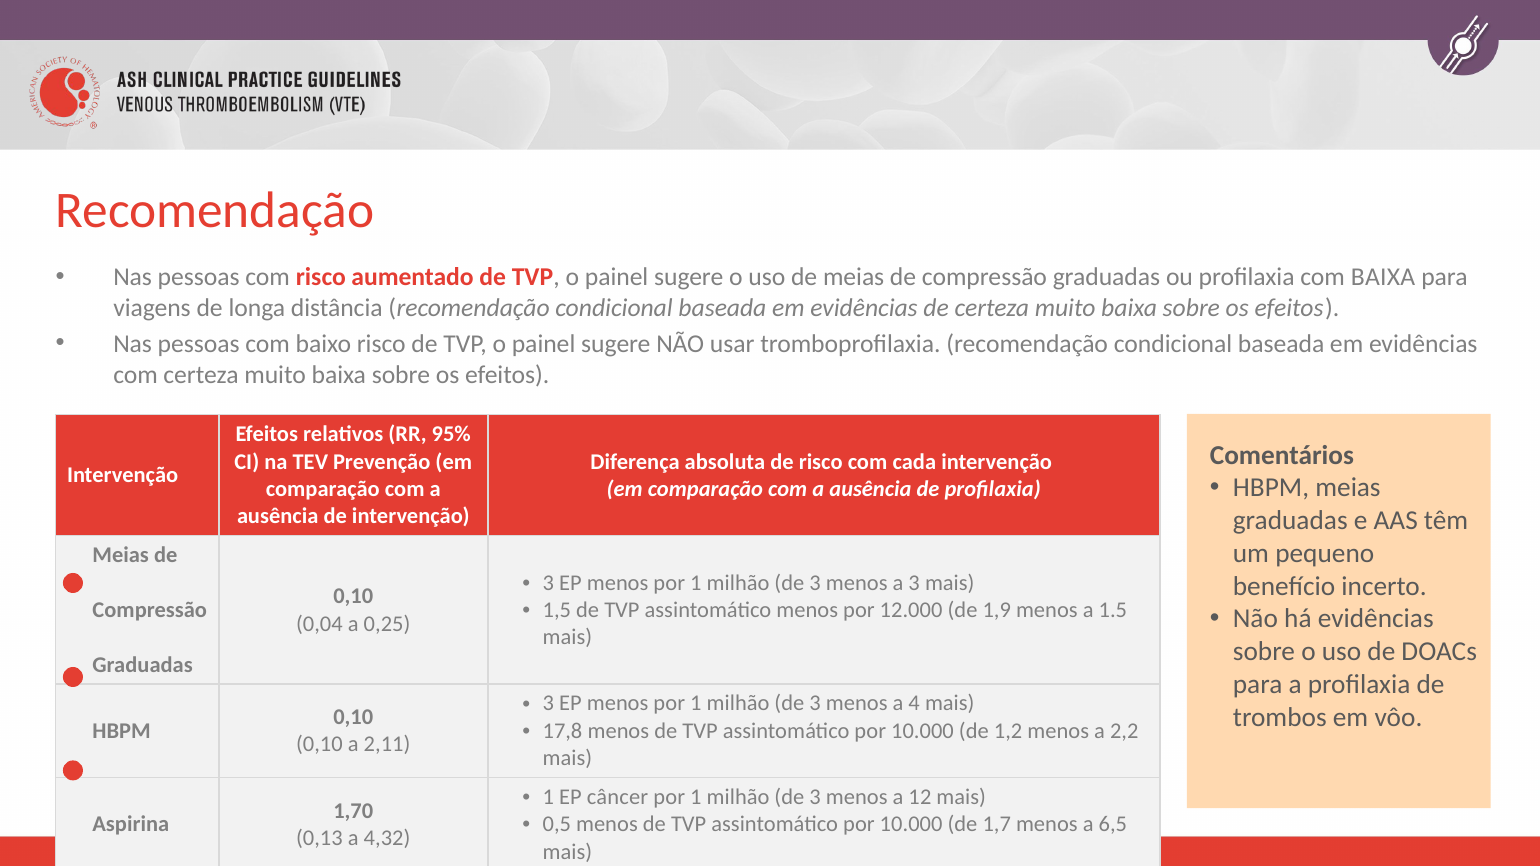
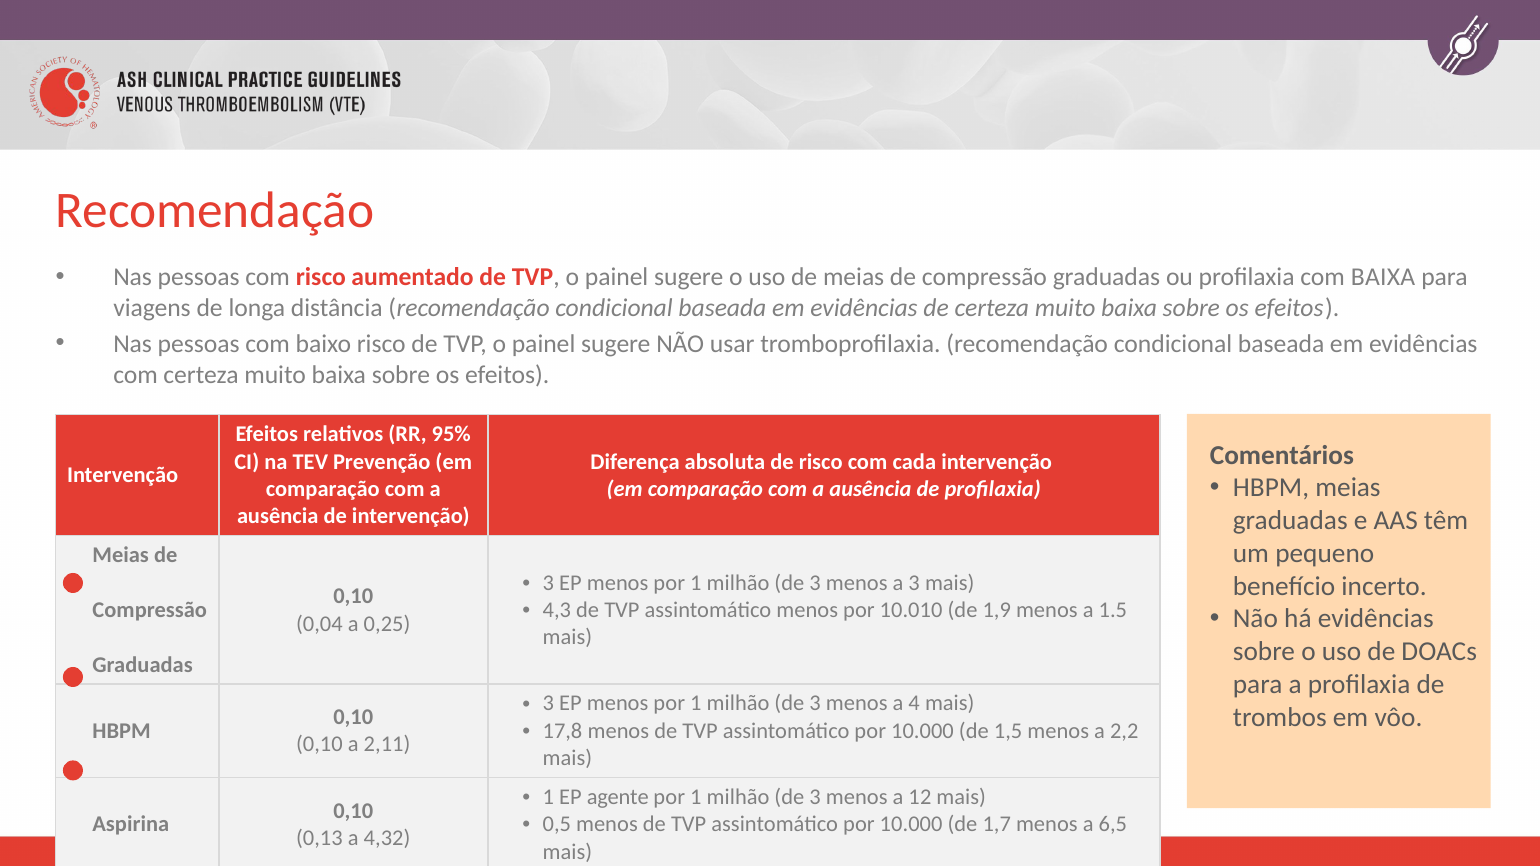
1,5: 1,5 -> 4,3 (557, 610)
12.000: 12.000 -> 10.010 (911, 610)
1,2: 1,2 -> 1,5 (1008, 731)
câncer: câncer -> agente (618, 797)
1,70: 1,70 -> 0,10 (353, 811)
